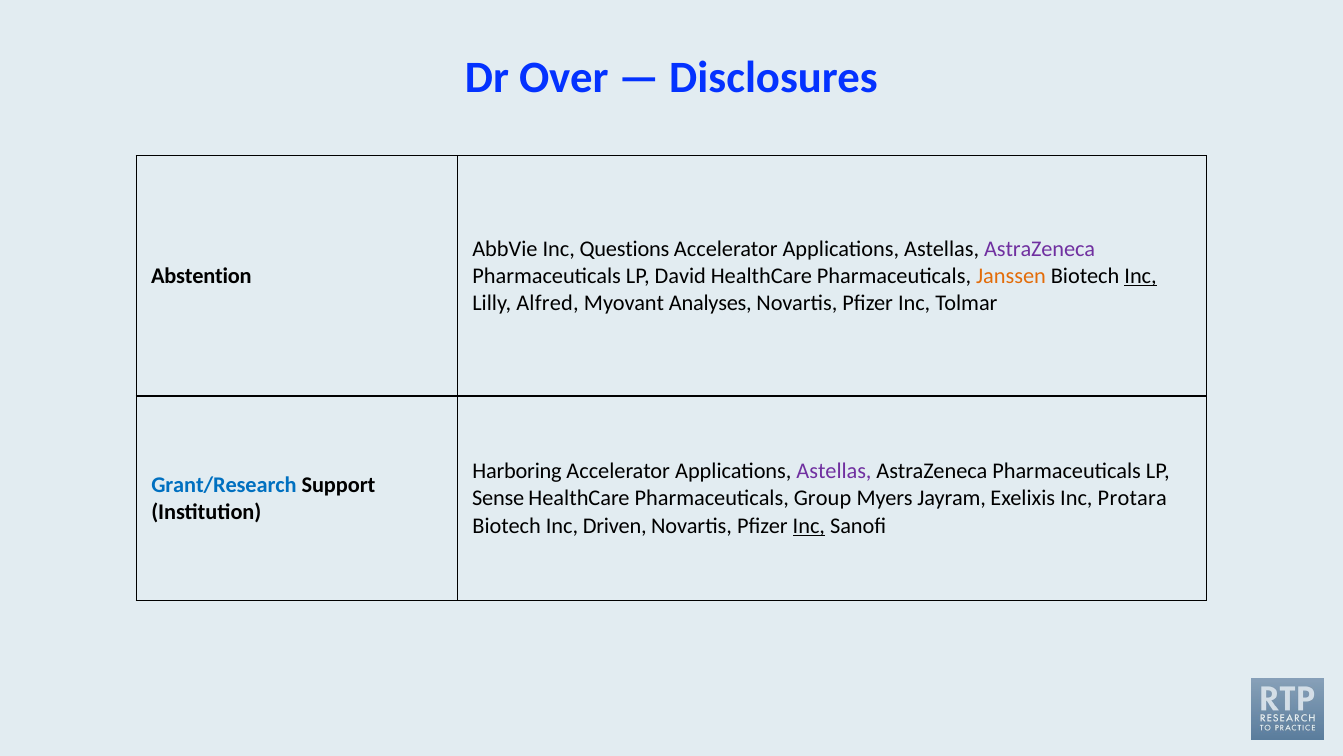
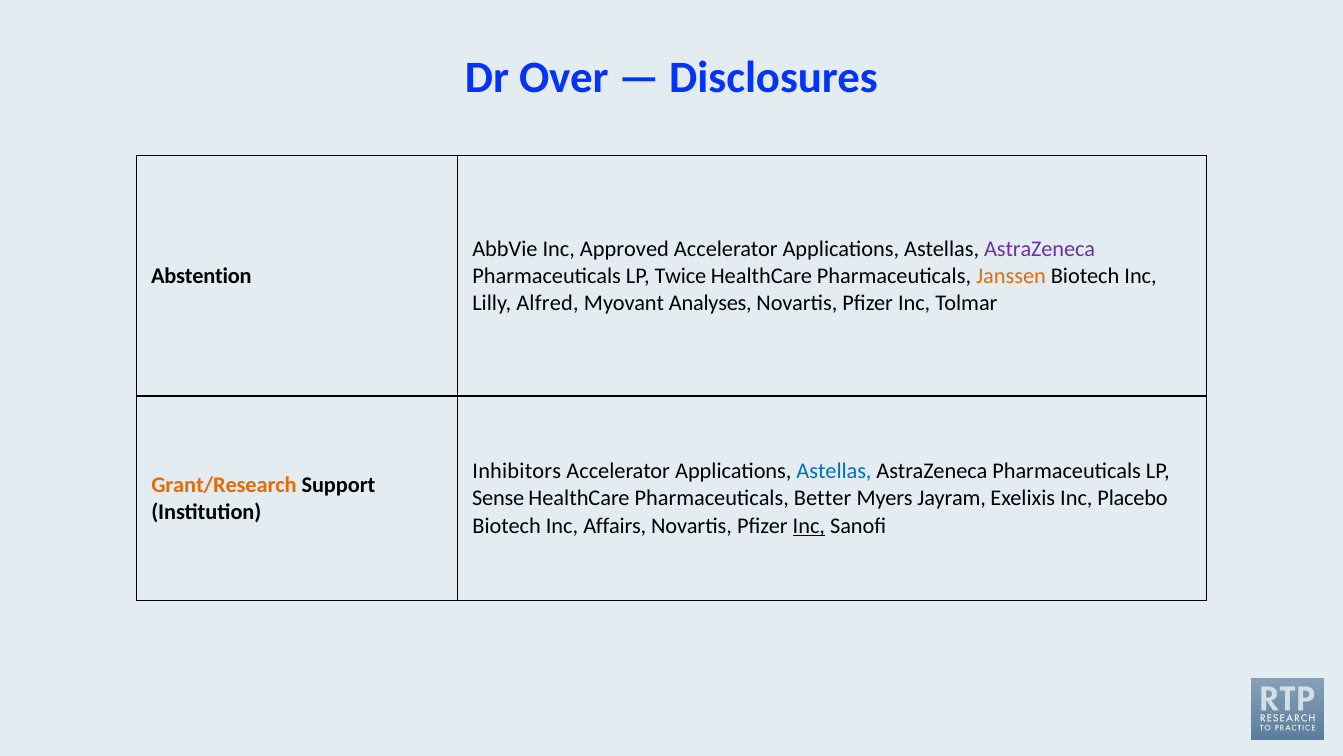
Questions: Questions -> Approved (624, 249)
David: David -> Twice (680, 276)
Inc underline: present -> none (1141, 276)
Harboring: Harboring -> Inhibitors (517, 471)
Astellas colour: purple -> blue (834, 471)
Grant/Research colour: blue -> orange (224, 484)
Group: Group -> Better (823, 498)
Protara: Protara -> Placebo (1133, 498)
Driven: Driven -> Affairs (615, 525)
